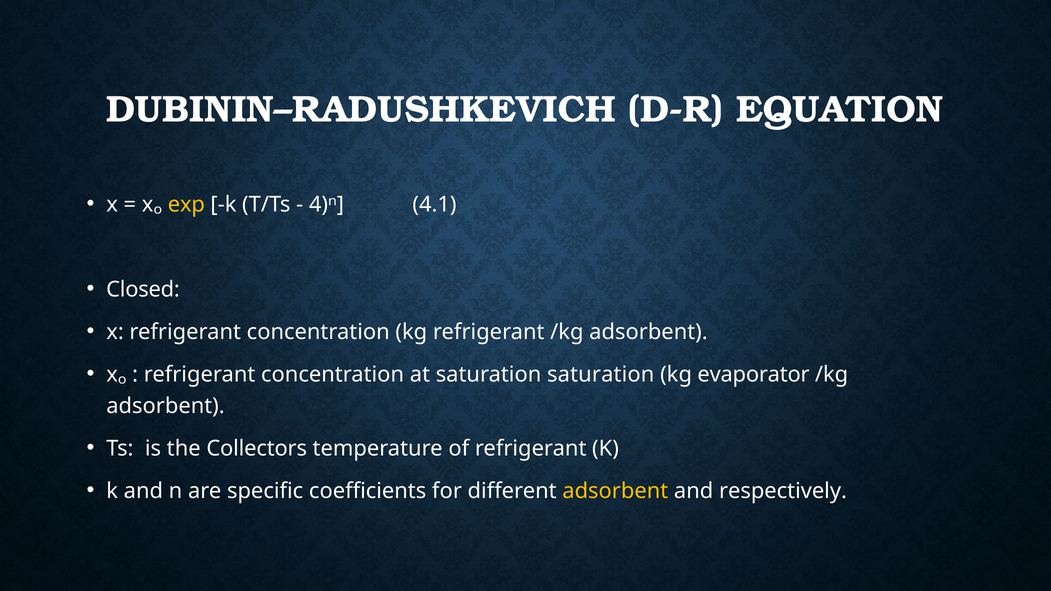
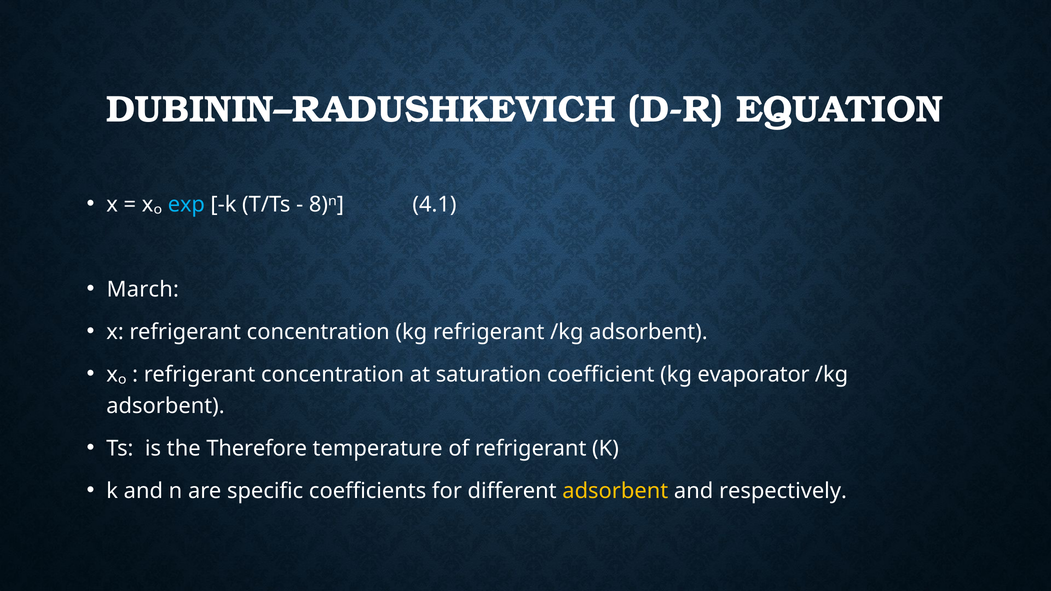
exp colour: yellow -> light blue (186, 205)
4)ⁿ: 4)ⁿ -> 8)ⁿ (326, 205)
Closed: Closed -> March (143, 290)
saturation saturation: saturation -> coefficient (601, 374)
Collectors: Collectors -> Therefore (257, 448)
